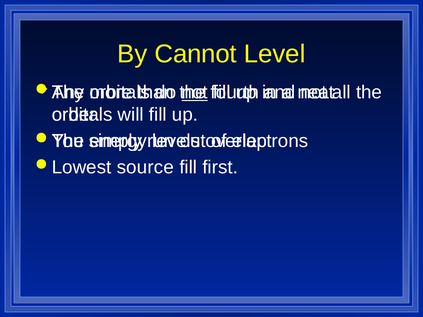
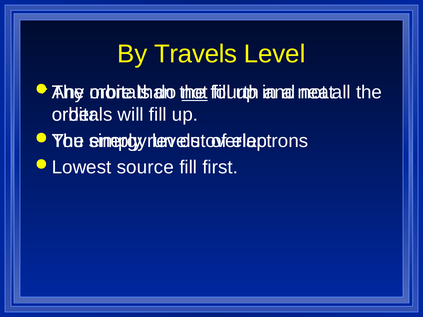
Cannot: Cannot -> Travels (196, 54)
